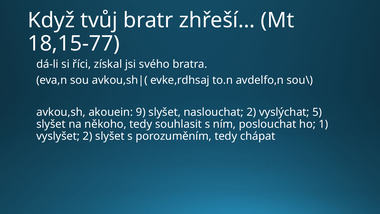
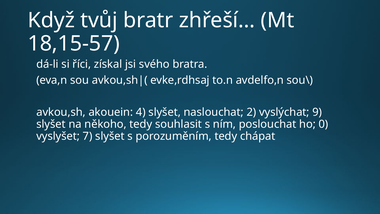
18,15-77: 18,15-77 -> 18,15-57 (74, 43)
9: 9 -> 4 (141, 112)
5: 5 -> 9 (317, 112)
1: 1 -> 0 (323, 124)
vyslyšet 2: 2 -> 7 (88, 136)
